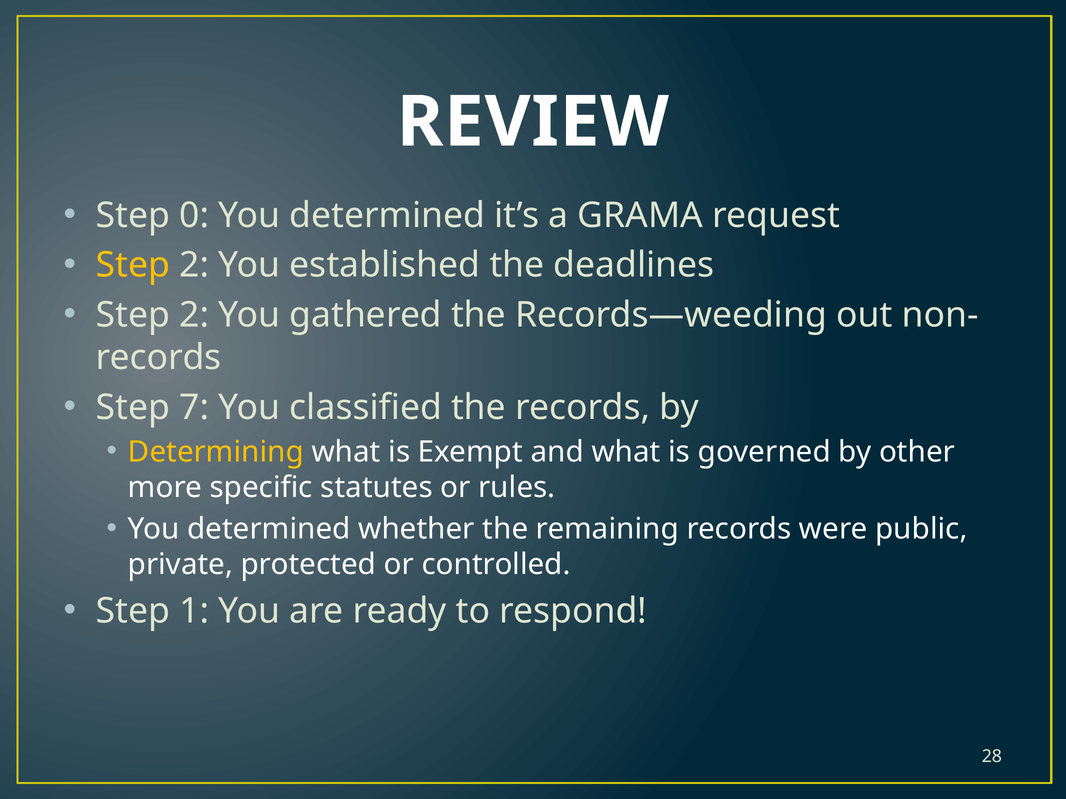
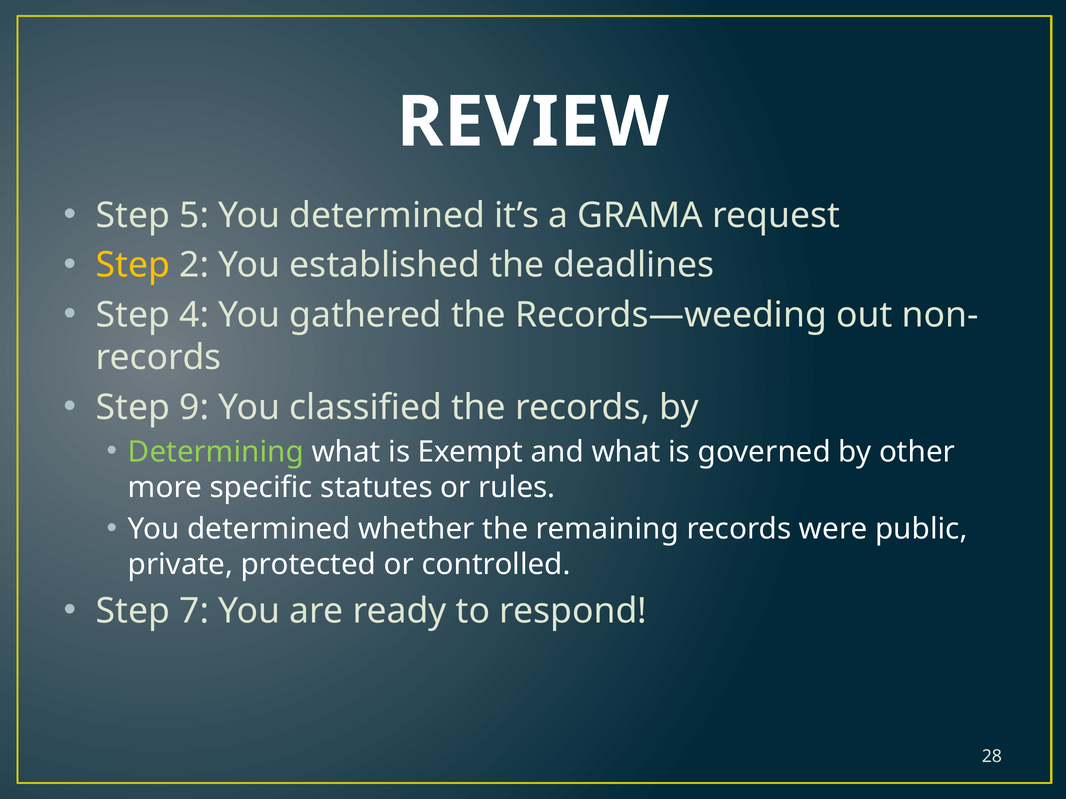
0: 0 -> 5 (194, 216)
2: 2 -> 4 (194, 315)
7: 7 -> 9 (194, 408)
Determining colour: yellow -> light green (216, 452)
1: 1 -> 7 (194, 611)
